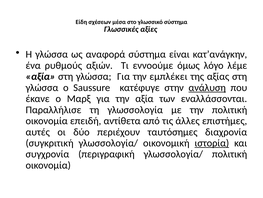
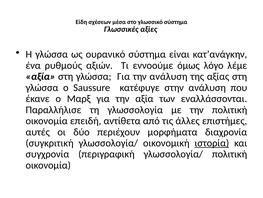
αναφορά: αναφορά -> ουρανικό (105, 54)
την εμπλέκει: εμπλέκει -> ανάλυση (168, 76)
ανάλυση underline: present -> none (207, 87)
ταυτόσημες: ταυτόσημες -> μορφήματα (173, 132)
